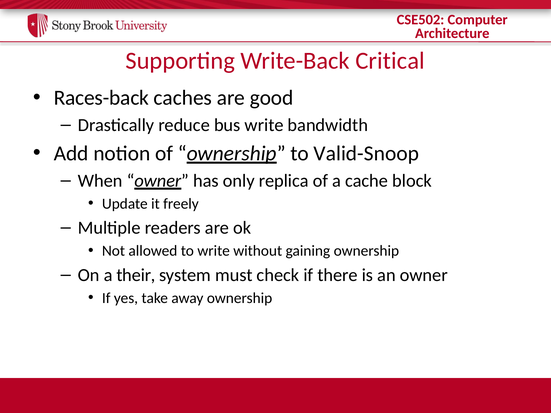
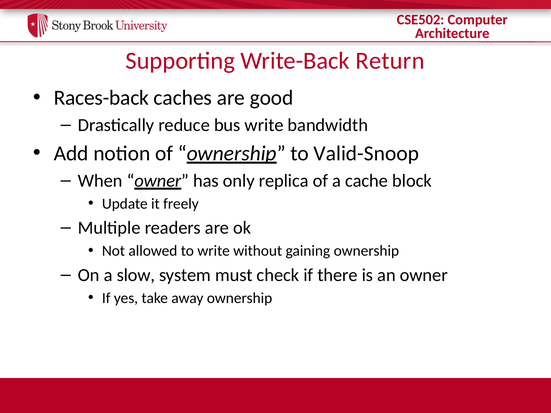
Critical: Critical -> Return (390, 61)
their: their -> slow (136, 275)
